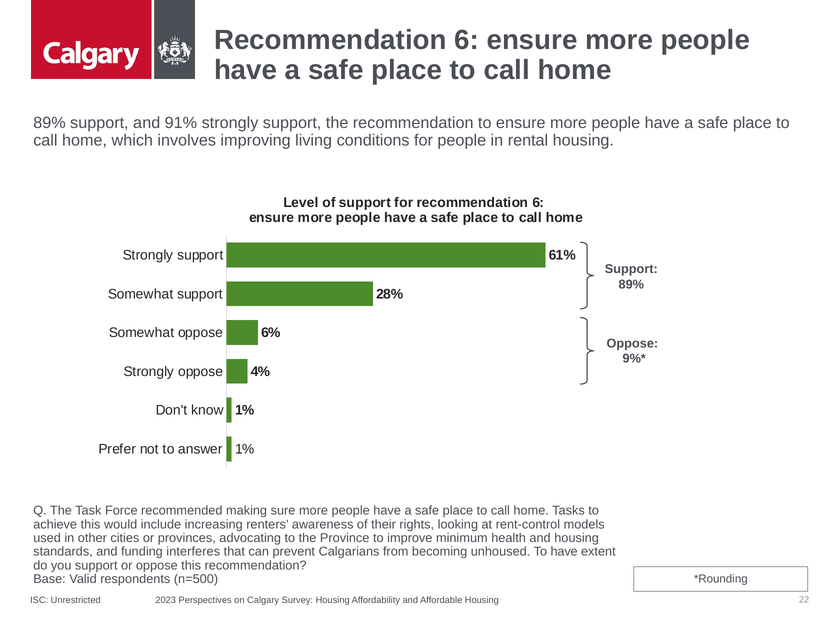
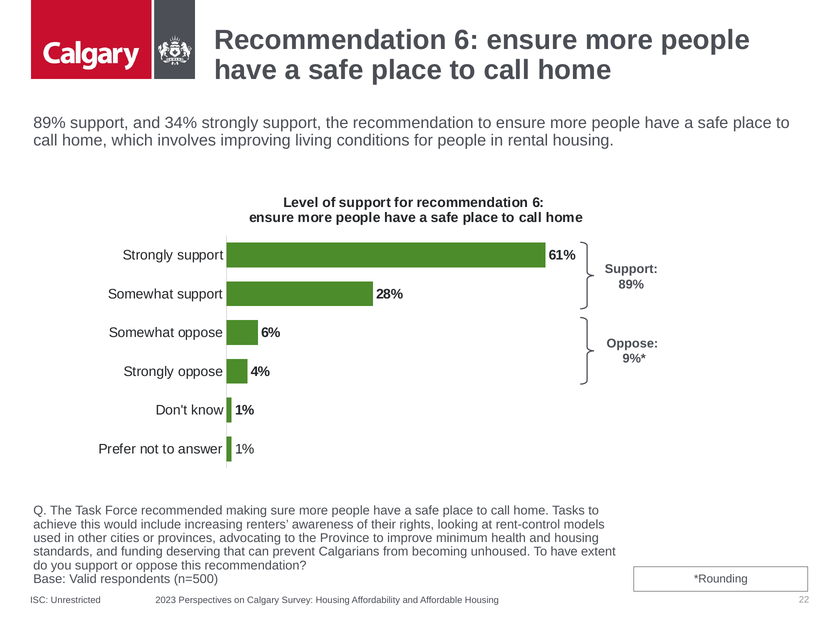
91%: 91% -> 34% (181, 123)
interferes: interferes -> deserving (193, 552)
